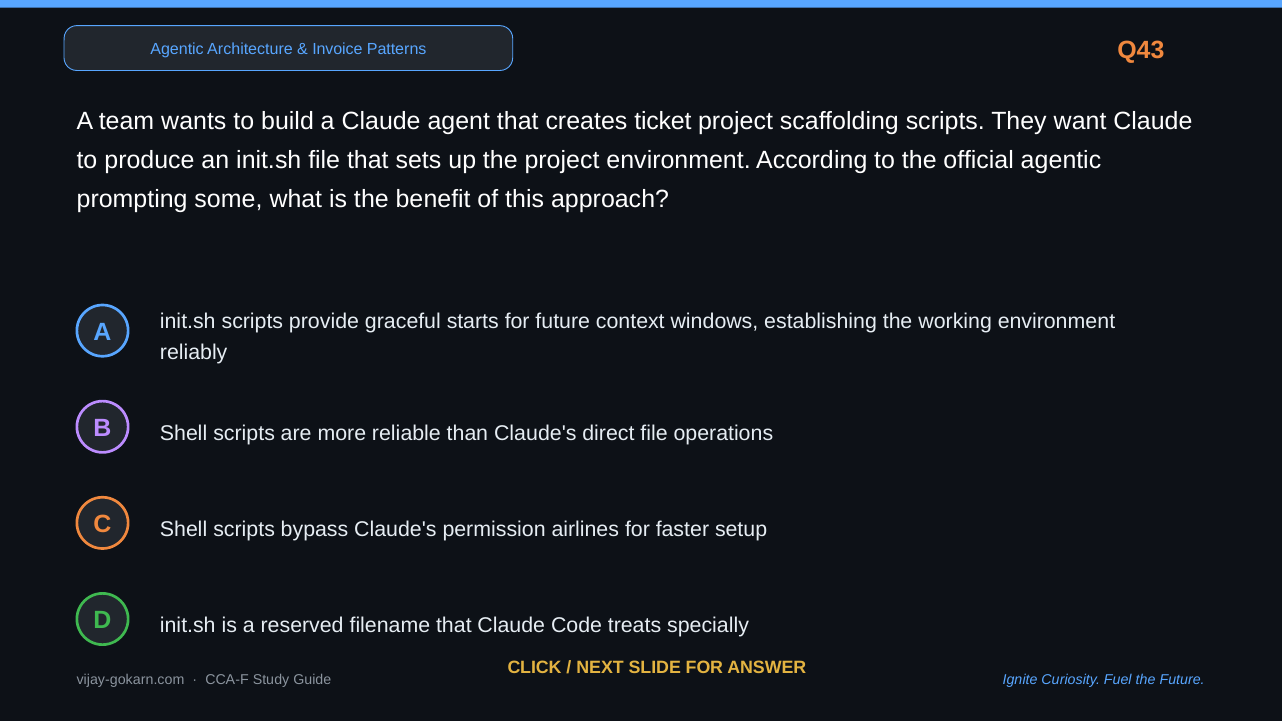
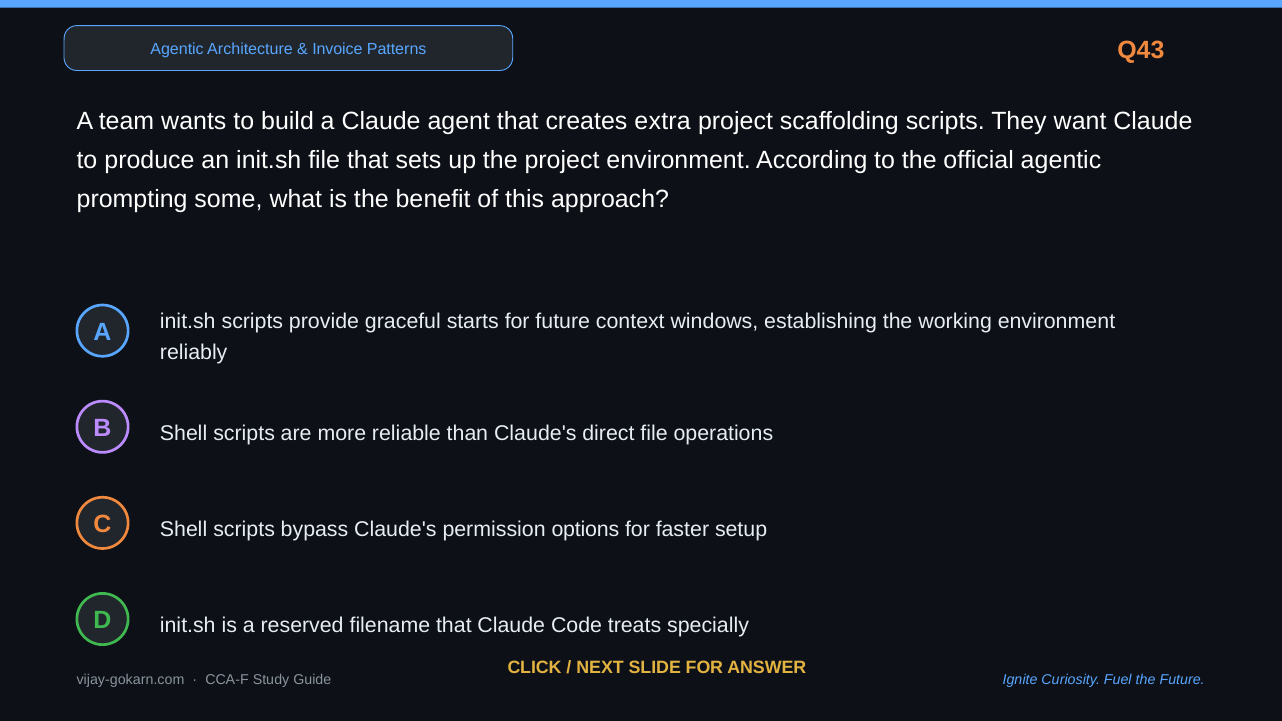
ticket: ticket -> extra (663, 122)
airlines: airlines -> options (585, 530)
